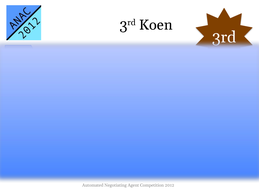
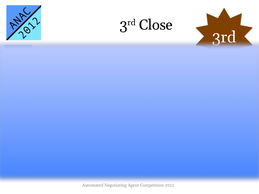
Koen: Koen -> Close (156, 25)
